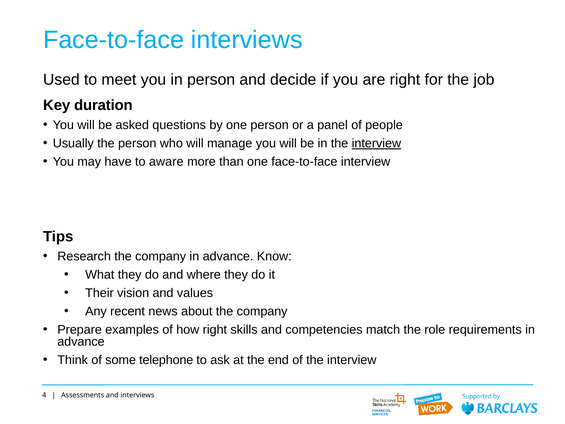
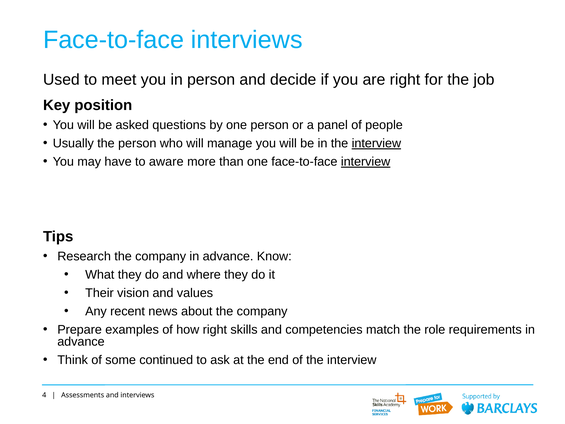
duration: duration -> position (103, 105)
interview underline: none -> present (366, 162)
telephone: telephone -> continued (166, 360)
